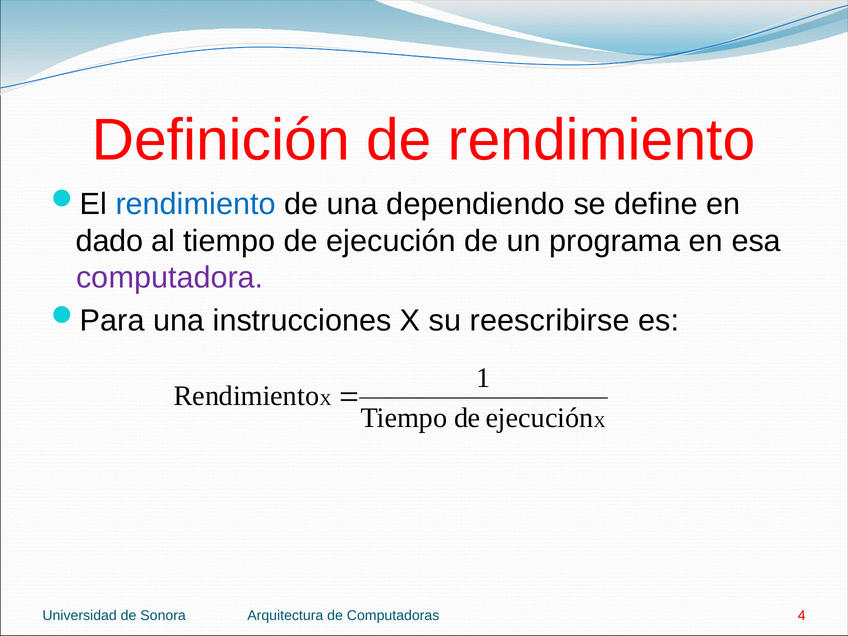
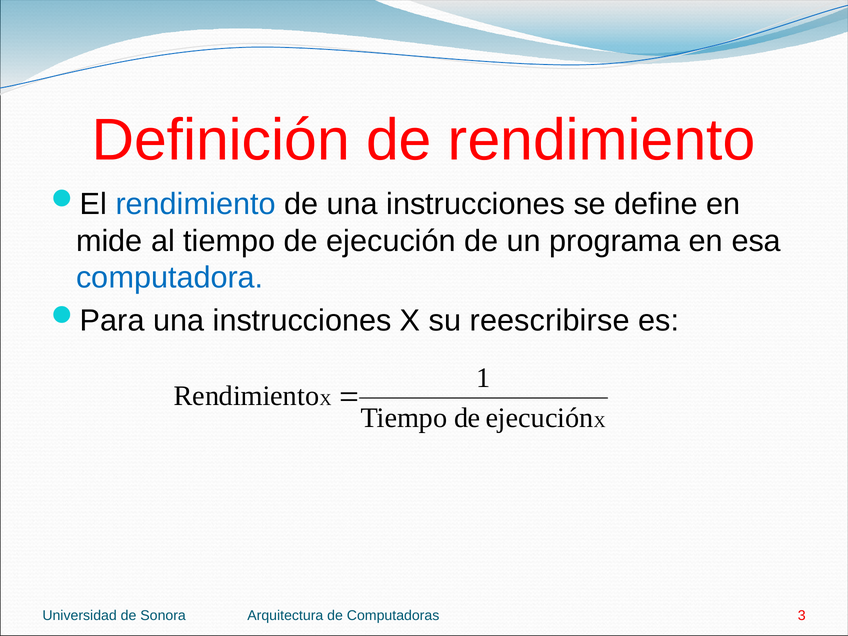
de una dependiendo: dependiendo -> instrucciones (476, 204)
dado: dado -> mide (109, 241)
computadora colour: purple -> blue (170, 278)
4: 4 -> 3 (802, 616)
